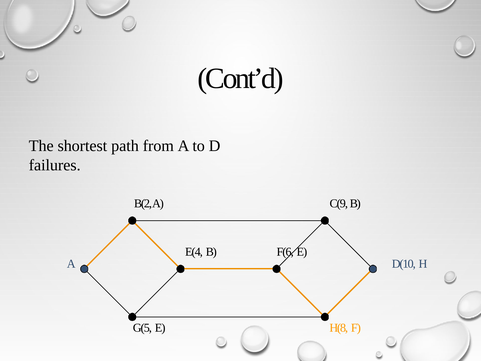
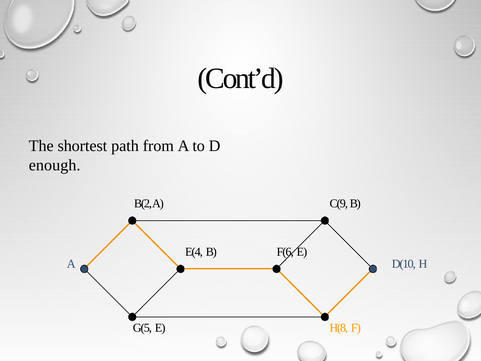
failures: failures -> enough (55, 165)
